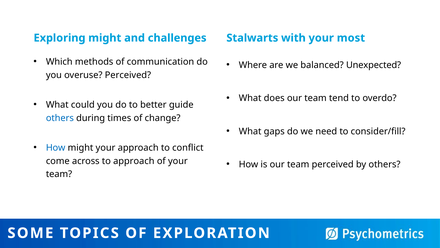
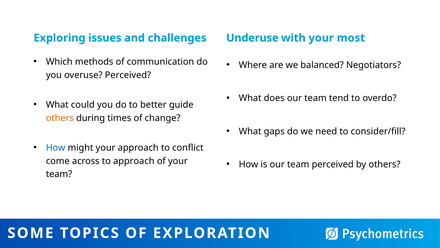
Exploring might: might -> issues (105, 38)
Stalwarts: Stalwarts -> Underuse (252, 38)
Unexpected: Unexpected -> Negotiators (374, 65)
others colour: blue -> orange (60, 118)
